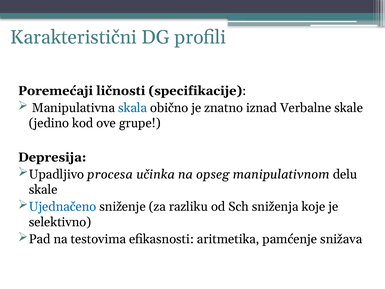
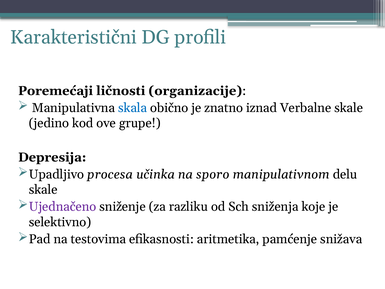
specifikacije: specifikacije -> organizacije (195, 91)
opseg: opseg -> sporo (213, 174)
Ujednačeno colour: blue -> purple (63, 207)
